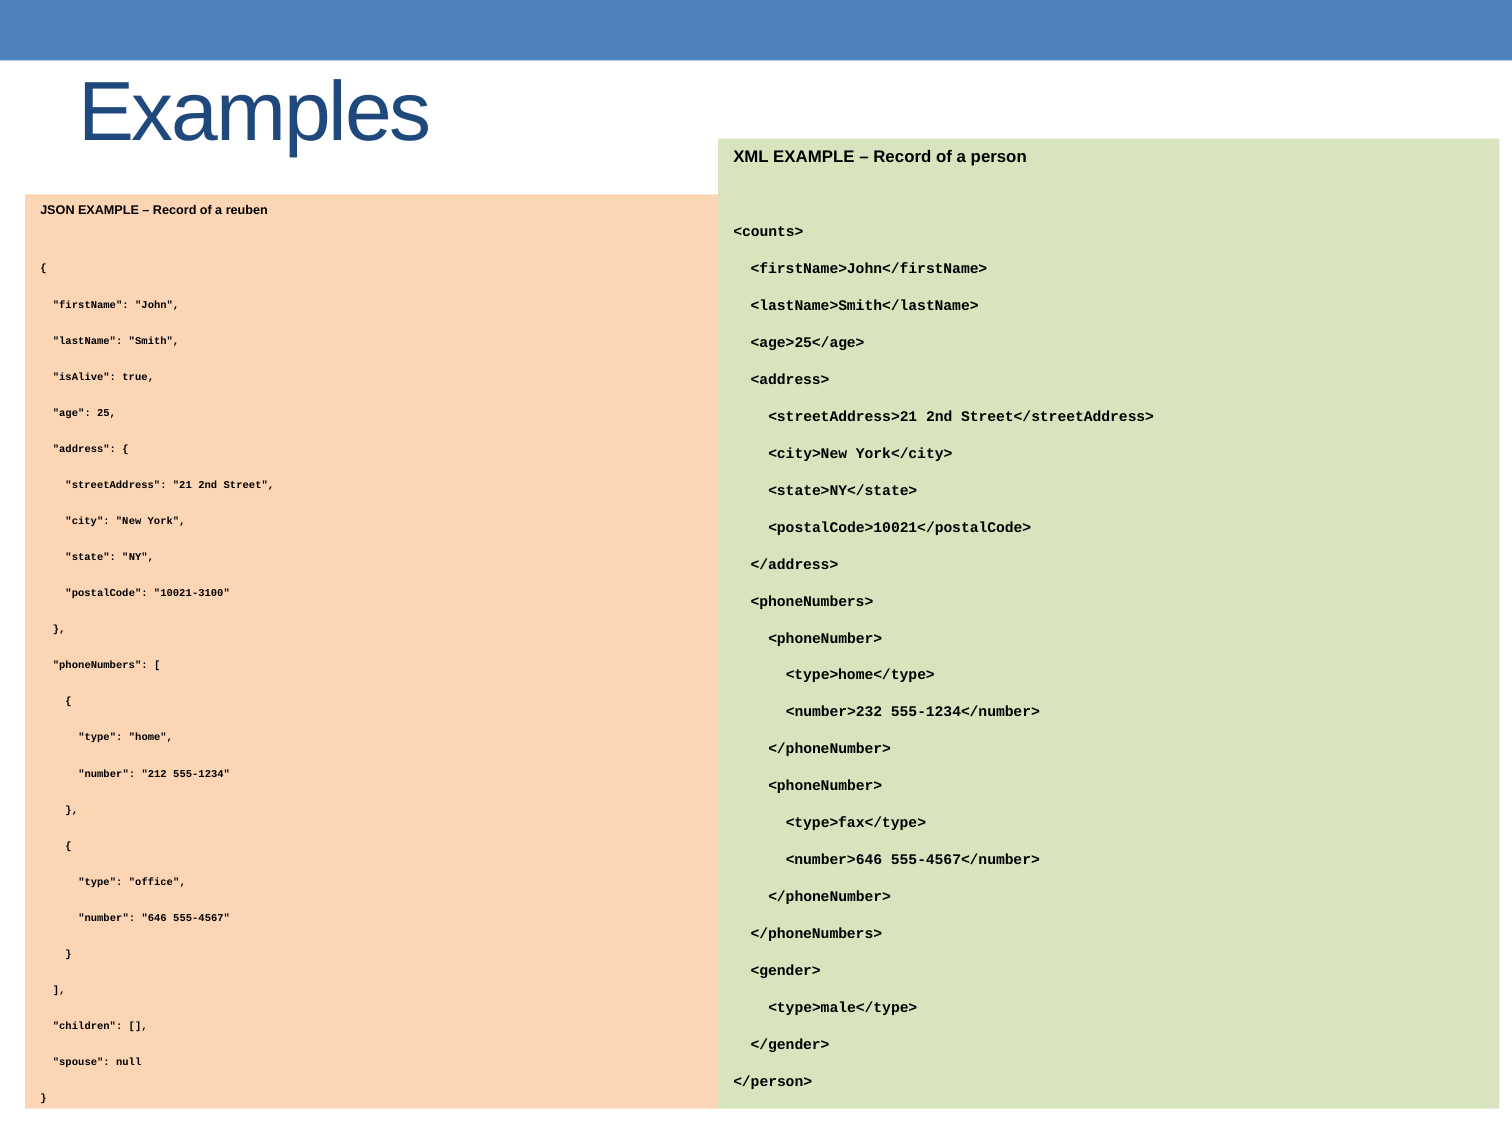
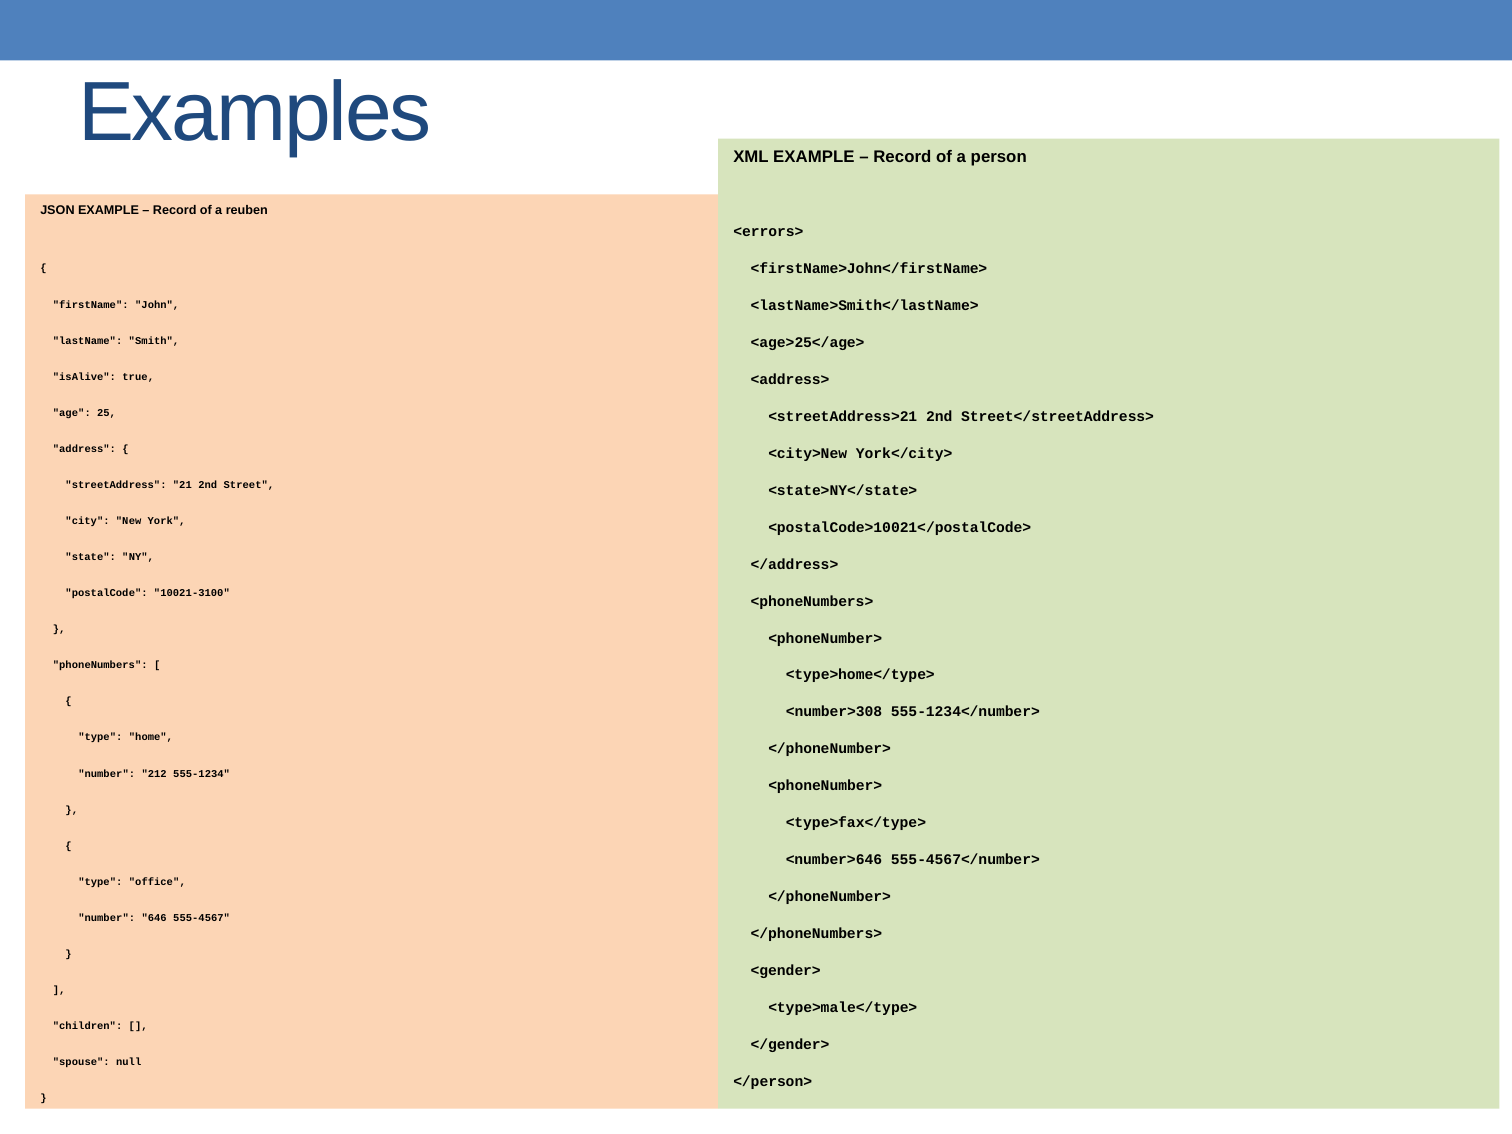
<counts>: <counts> -> <errors> (768, 232)
<number>232: <number>232 -> <number>308 (834, 712)
